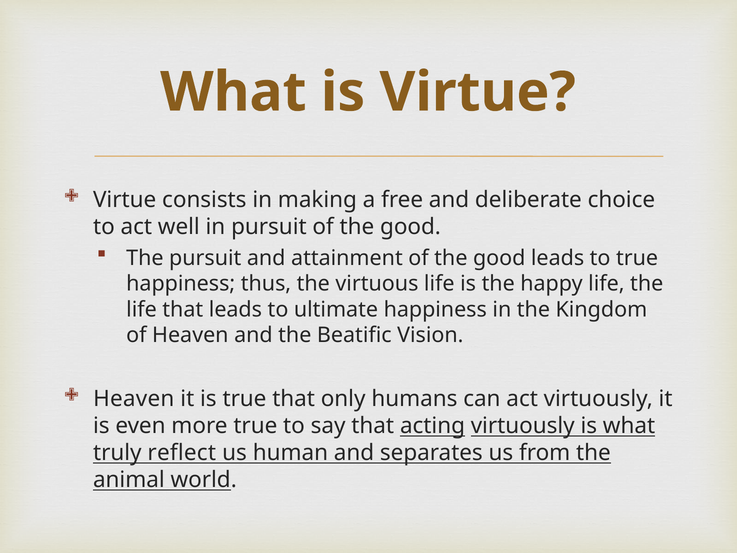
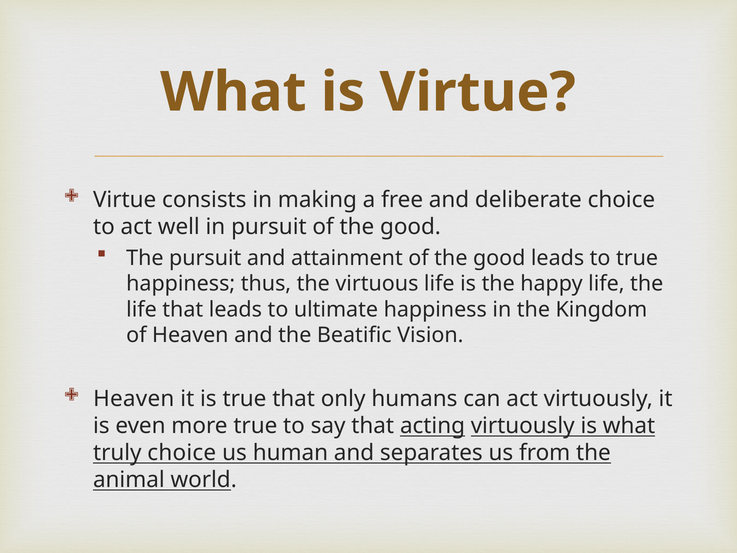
truly reflect: reflect -> choice (182, 452)
